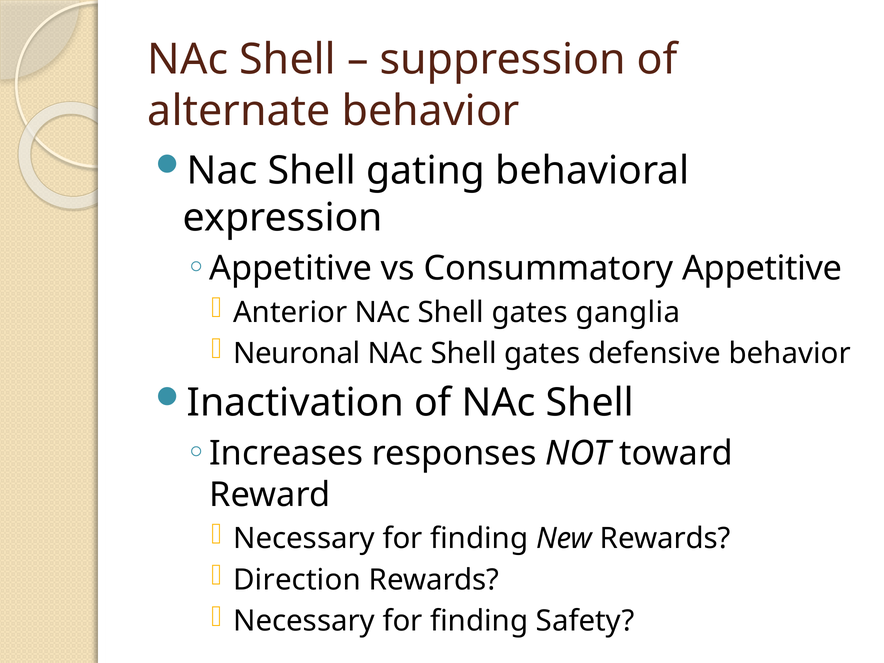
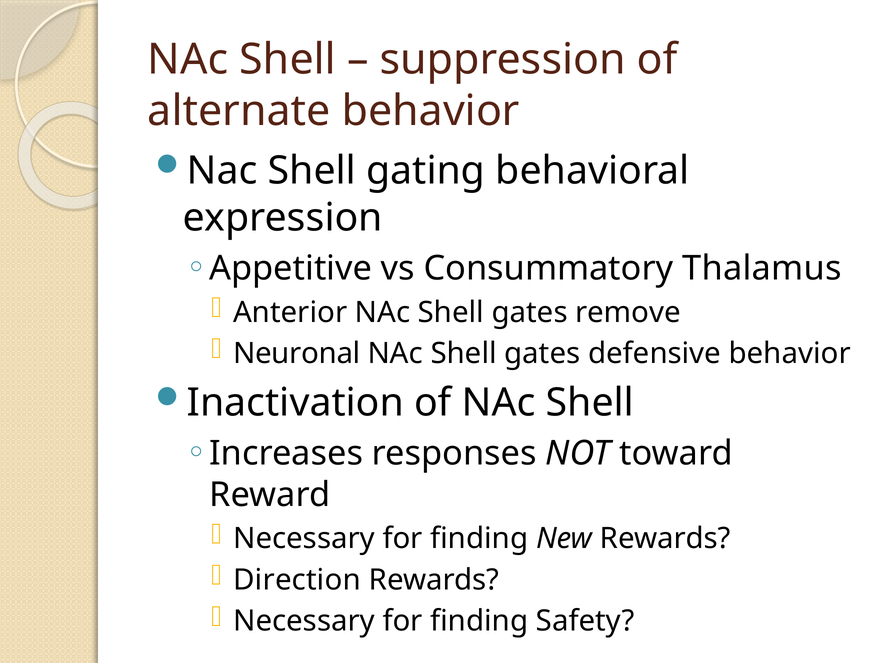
Consummatory Appetitive: Appetitive -> Thalamus (762, 268)
ganglia: ganglia -> remove (628, 312)
